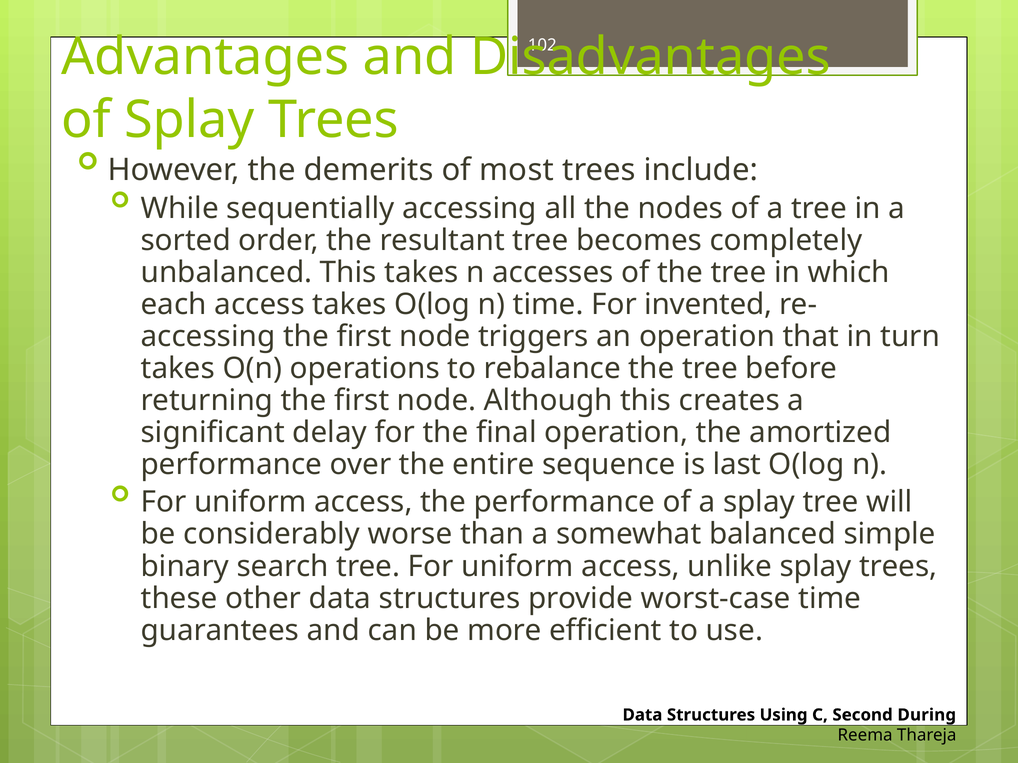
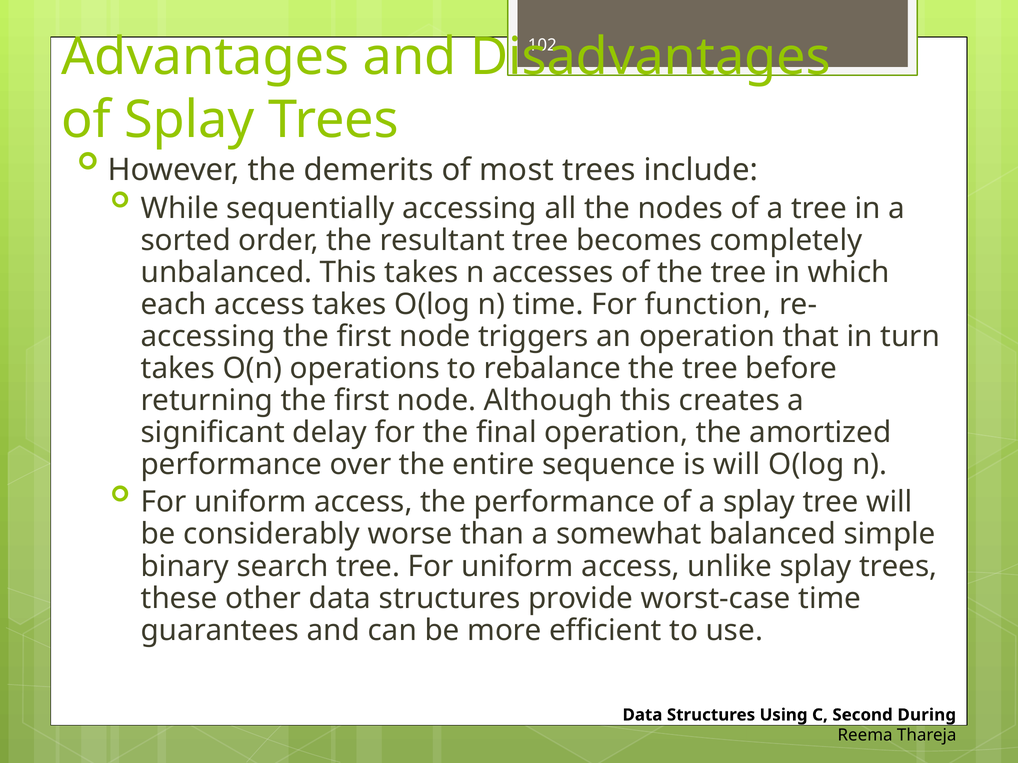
invented: invented -> function (708, 305)
is last: last -> will (737, 465)
